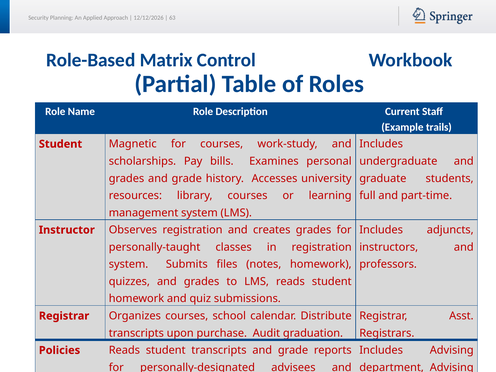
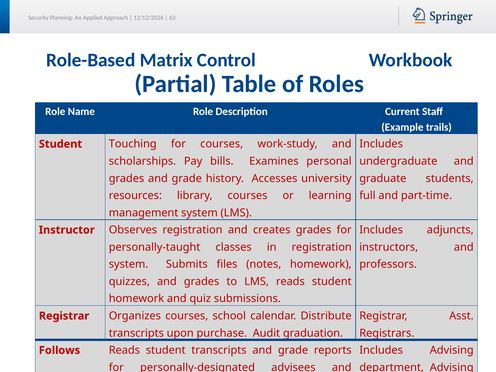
Magnetic: Magnetic -> Touching (133, 144)
Policies: Policies -> Follows (60, 350)
